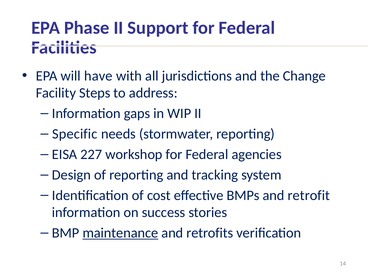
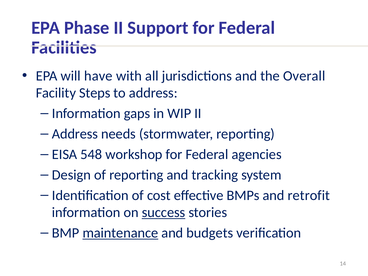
Change: Change -> Overall (304, 76)
Specific: Specific -> Address (75, 134)
227: 227 -> 548 (91, 154)
success underline: none -> present (164, 212)
retrofits: retrofits -> budgets (210, 233)
